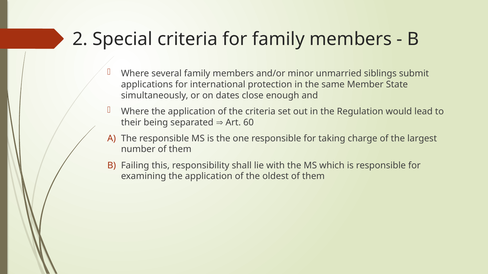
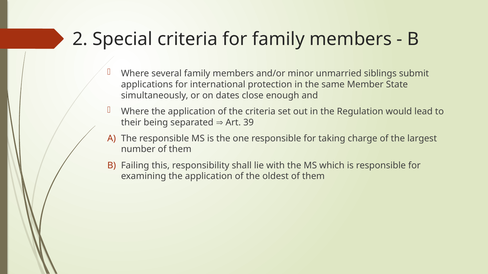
60: 60 -> 39 (248, 123)
